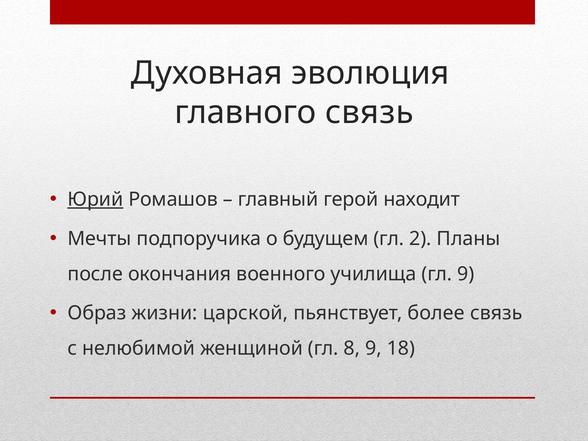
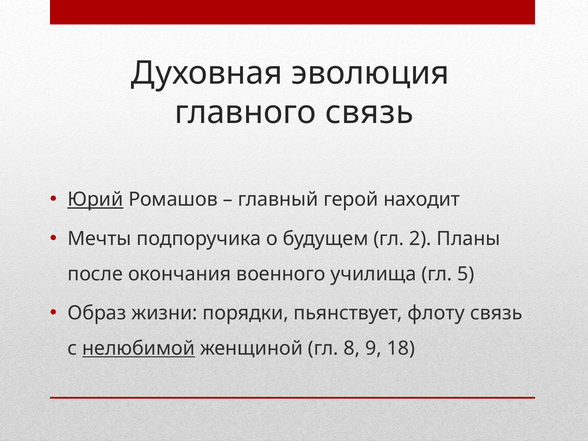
гл 9: 9 -> 5 (466, 274)
царской: царской -> порядки (246, 313)
более: более -> флоту (436, 313)
нелюбимой underline: none -> present (139, 348)
